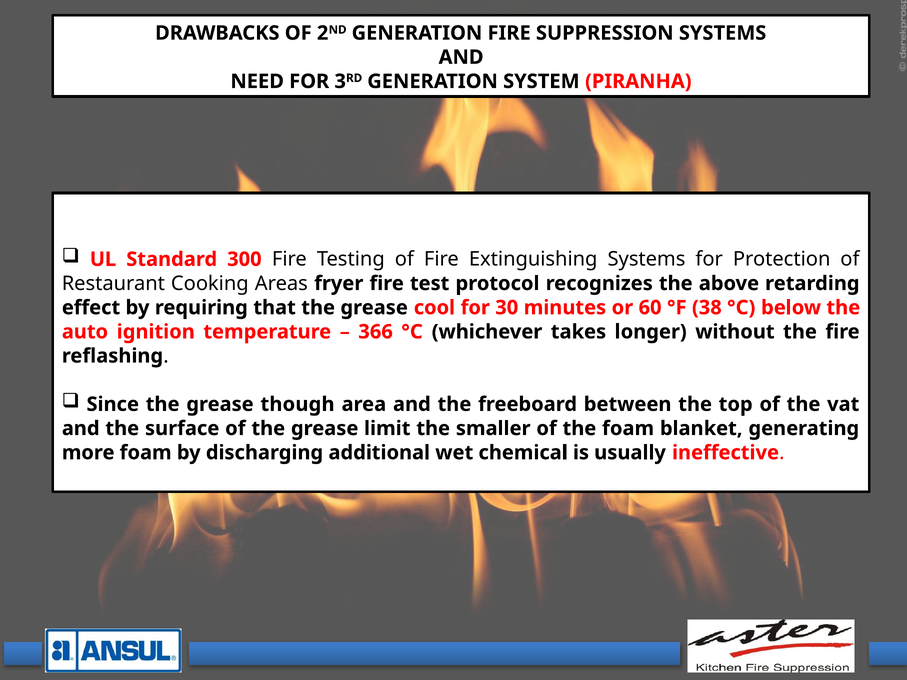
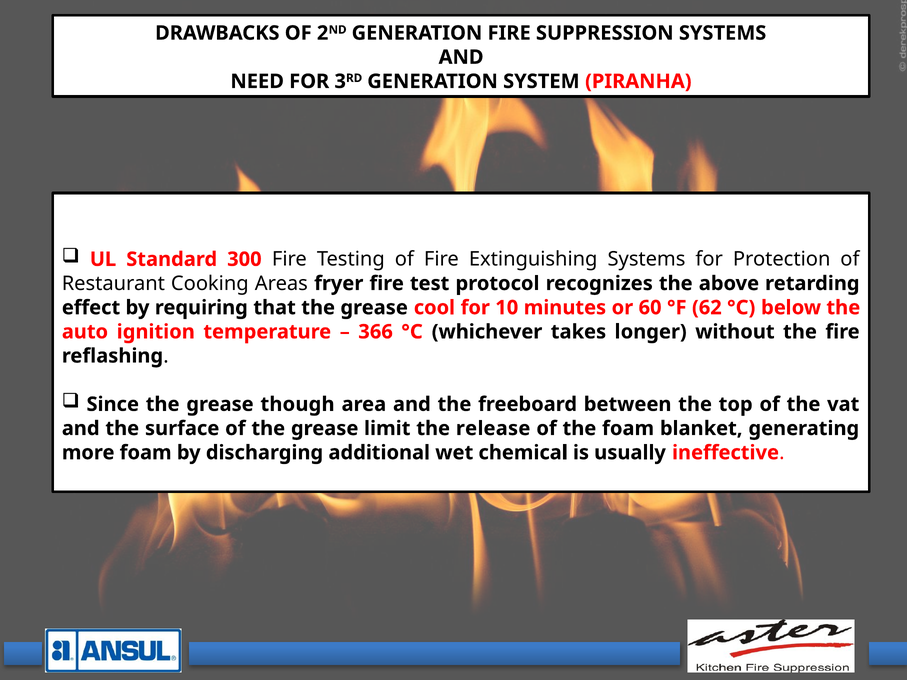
30: 30 -> 10 (507, 308)
38: 38 -> 62 (707, 308)
smaller: smaller -> release (493, 429)
